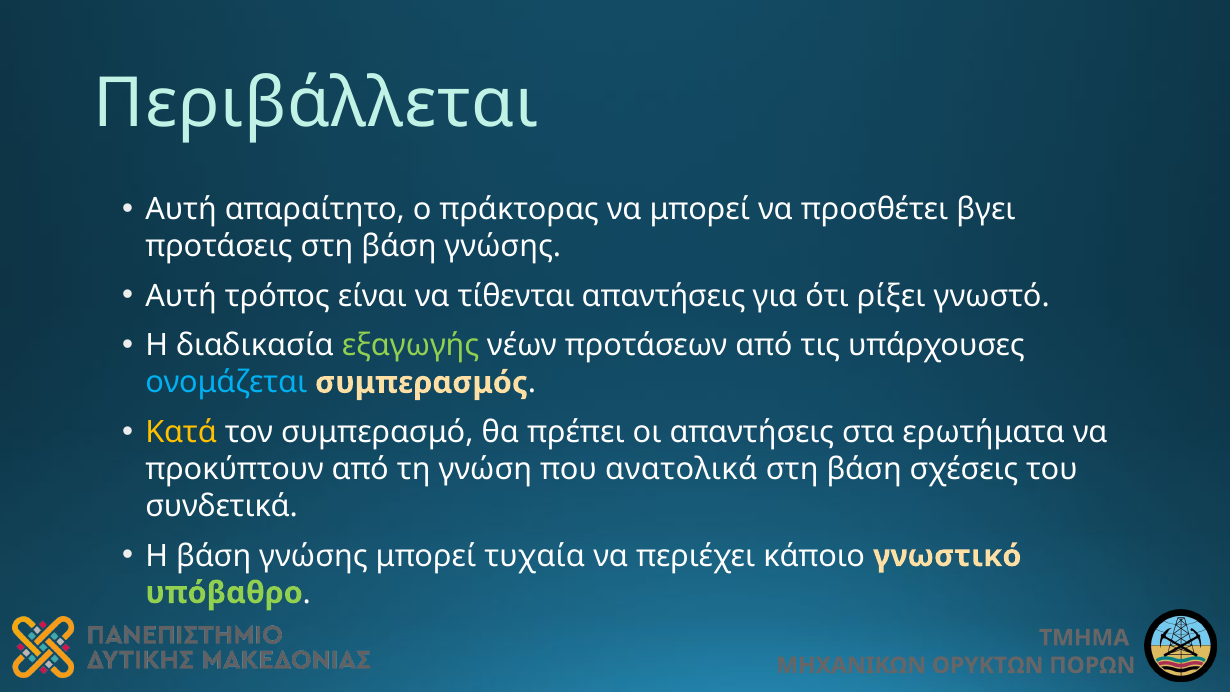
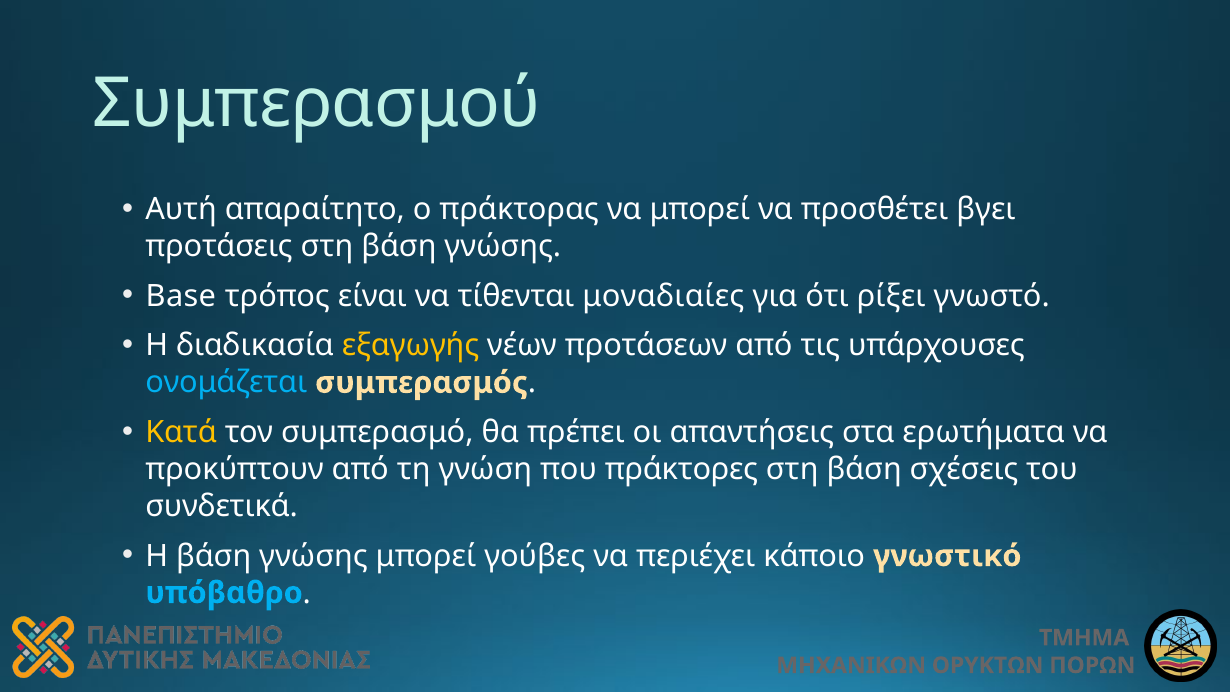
Περιβάλλεται: Περιβάλλεται -> Συμπερασμού (317, 103)
Αυτή: Αυτή -> Base (181, 296)
τίθενται απαντήσεις: απαντήσεις -> μοναδιαίες (663, 296)
εξαγωγής colour: light green -> yellow (411, 346)
ανατολικά: ανατολικά -> πράκτορες (682, 469)
τυχαία: τυχαία -> γούβες (535, 556)
υπόβαθρο colour: light green -> light blue (224, 593)
